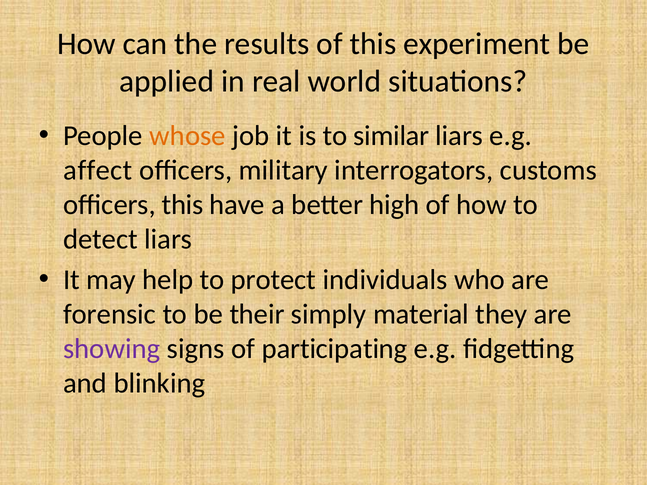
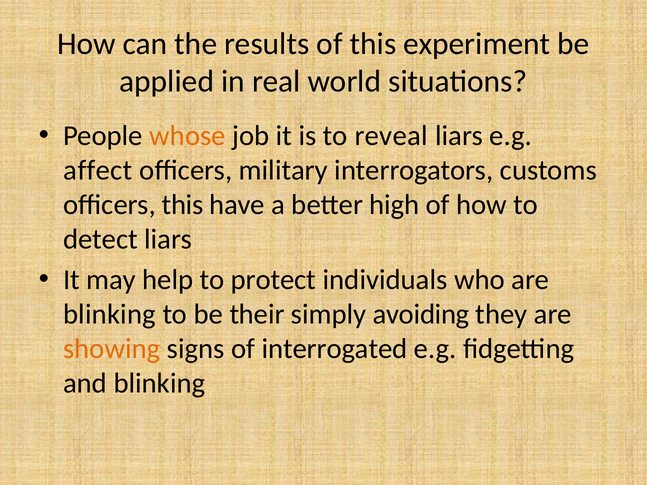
similar: similar -> reveal (391, 136)
forensic: forensic -> blinking (110, 314)
material: material -> avoiding (421, 314)
showing colour: purple -> orange (112, 349)
participating: participating -> interrogated (334, 349)
